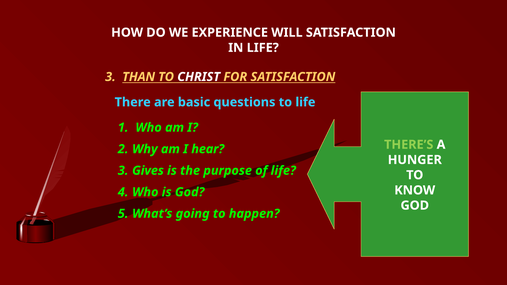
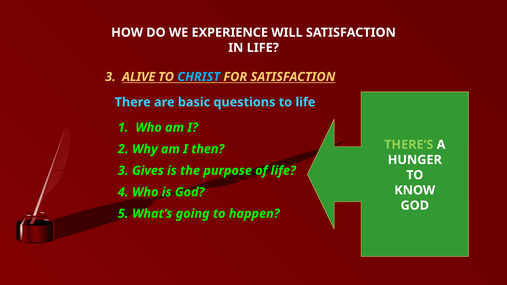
THAN: THAN -> ALIVE (139, 77)
CHRIST colour: white -> light blue (199, 77)
hear: hear -> then (208, 149)
